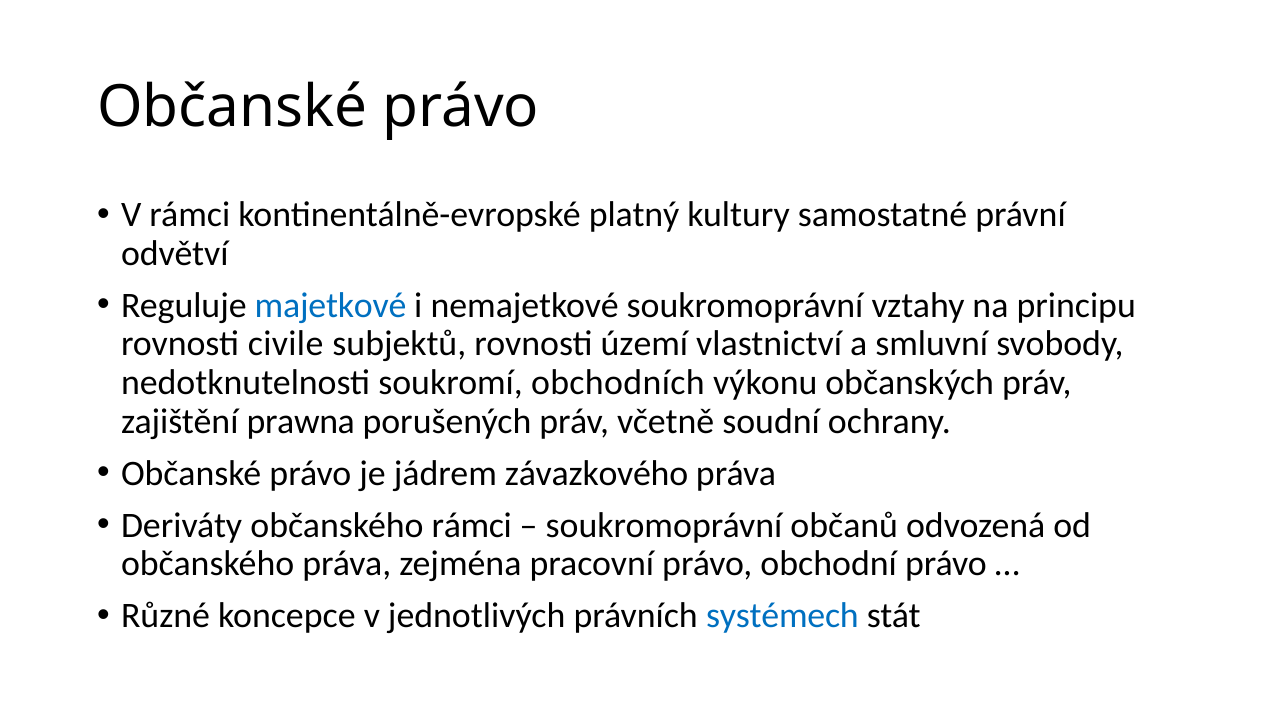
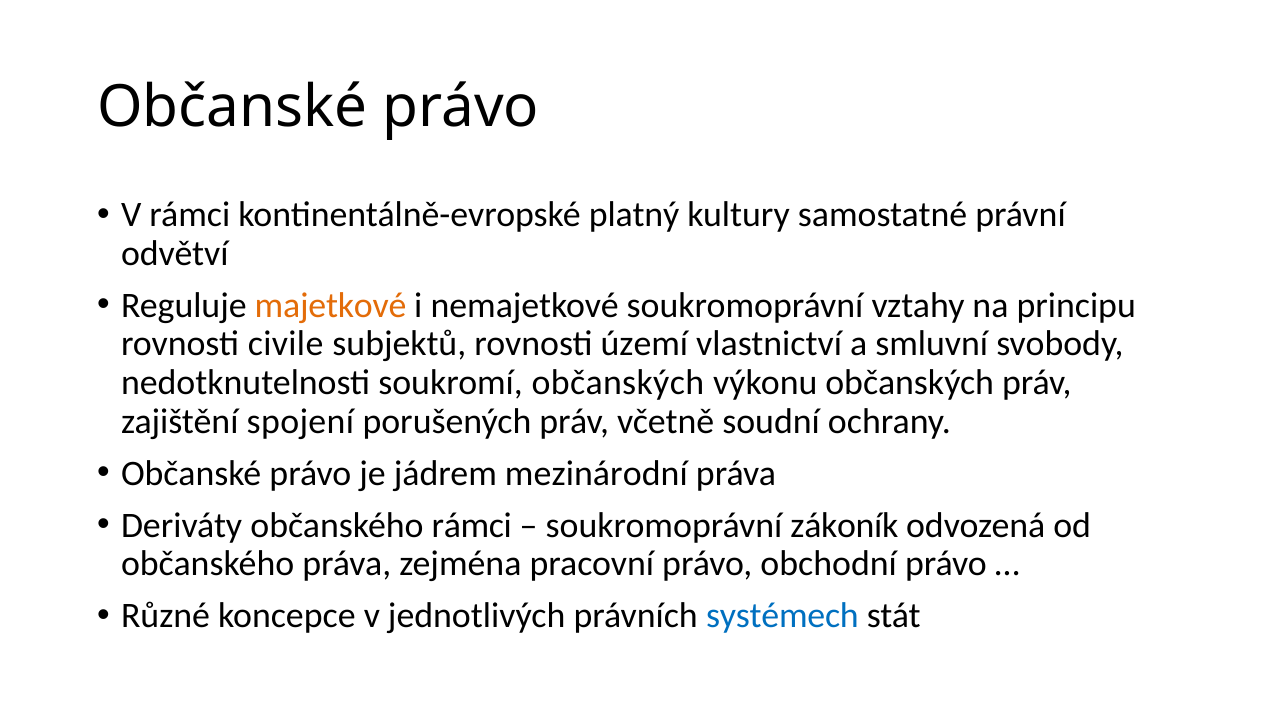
majetkové colour: blue -> orange (331, 305)
soukromí obchodních: obchodních -> občanských (618, 383)
prawna: prawna -> spojení (300, 422)
závazkového: závazkového -> mezinárodní (596, 474)
občanů: občanů -> zákoník (844, 526)
